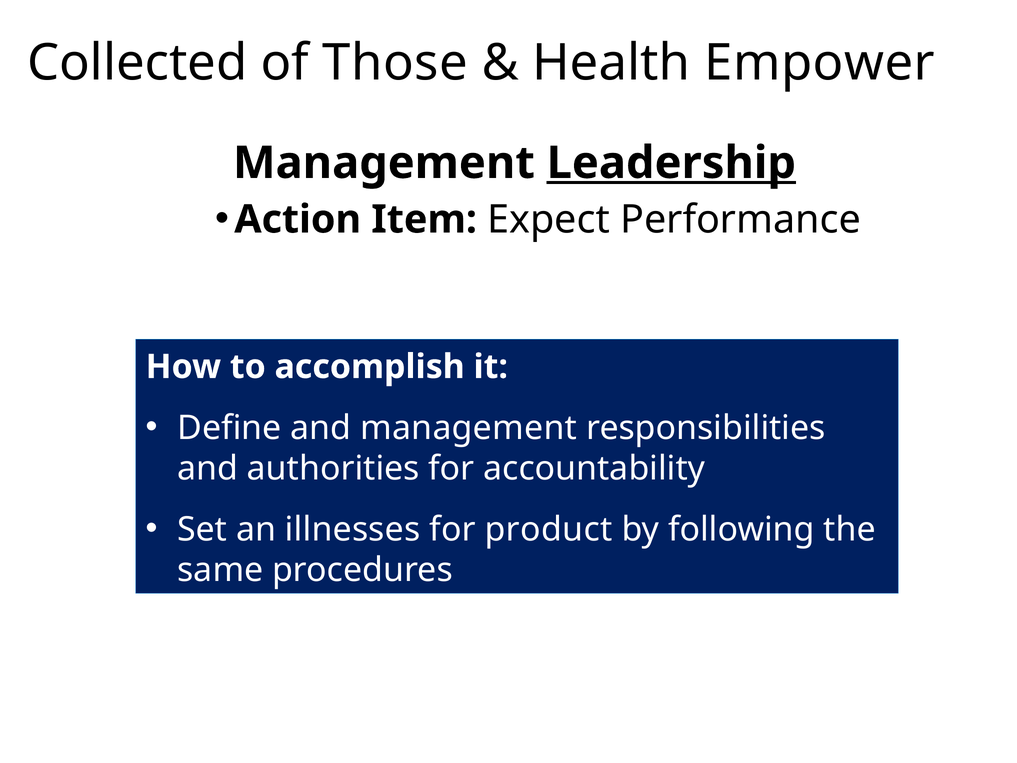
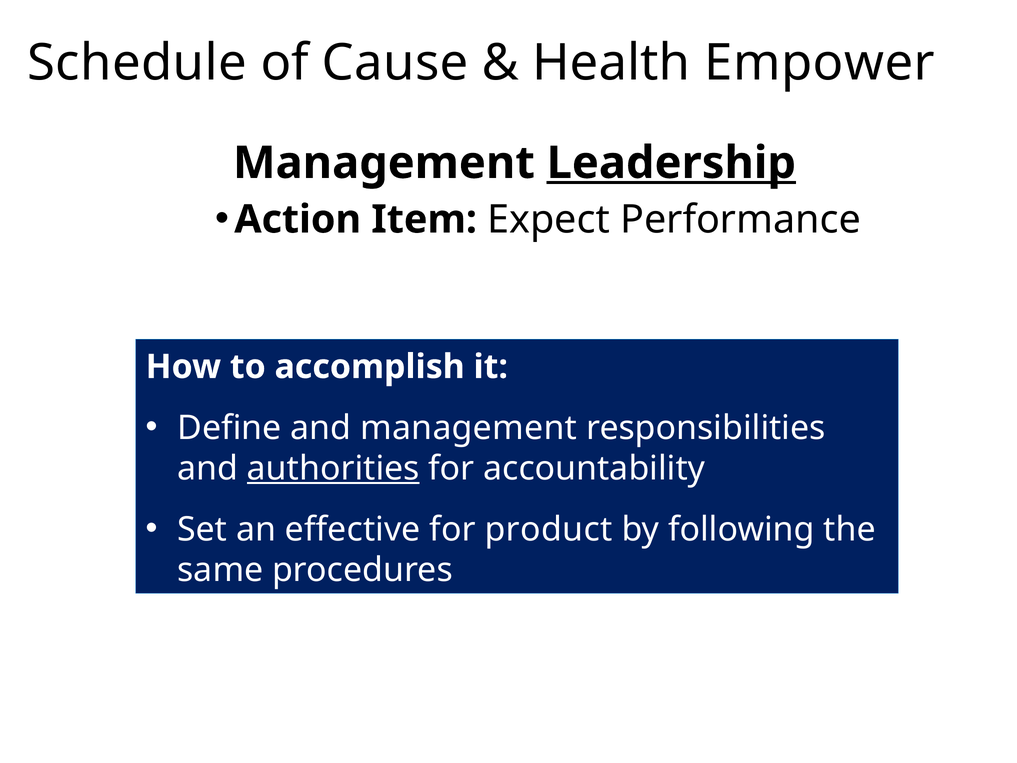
Collected: Collected -> Schedule (137, 63)
Those: Those -> Cause (395, 63)
authorities underline: none -> present (333, 468)
illnesses: illnesses -> effective (353, 529)
